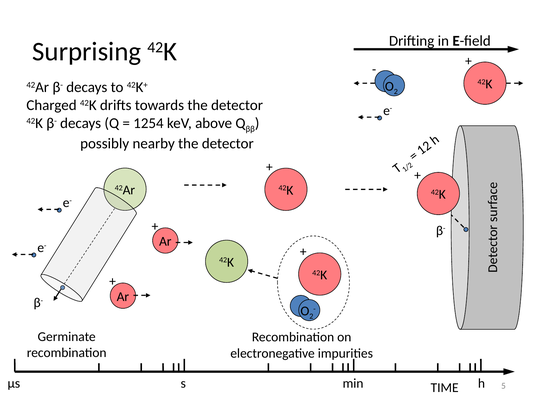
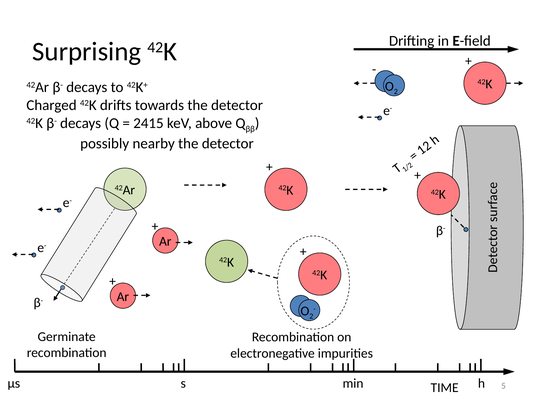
1254: 1254 -> 2415 (148, 123)
